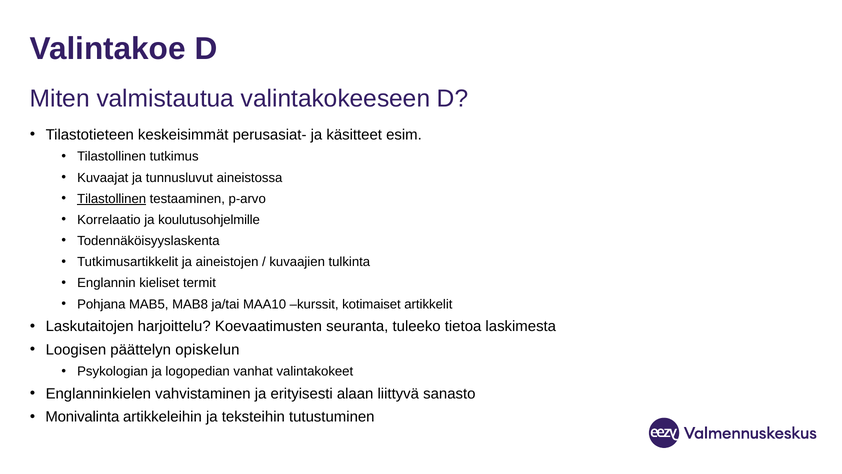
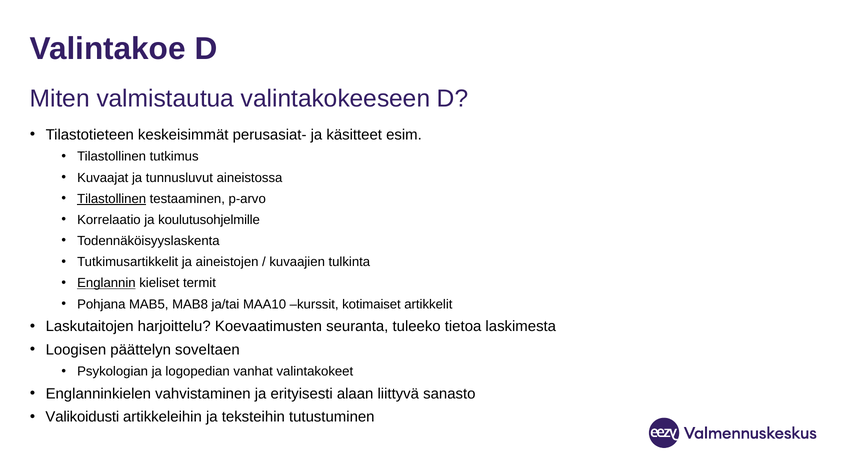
Englannin underline: none -> present (106, 283)
opiskelun: opiskelun -> soveltaen (207, 349)
Monivalinta: Monivalinta -> Valikoidusti (82, 417)
